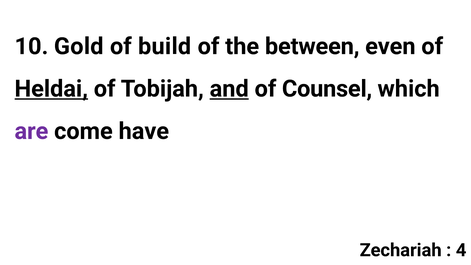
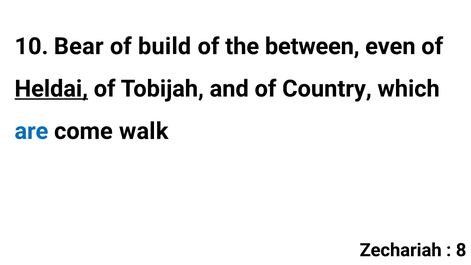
Gold: Gold -> Bear (79, 46)
and underline: present -> none (229, 89)
Counsel: Counsel -> Country (327, 89)
are colour: purple -> blue (31, 131)
have: have -> walk (144, 131)
4: 4 -> 8 (461, 250)
